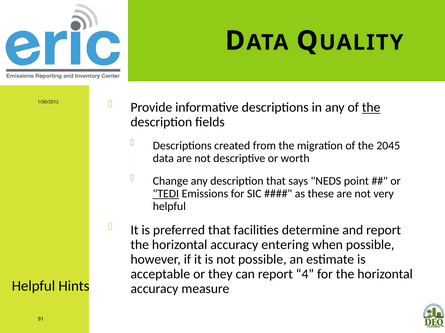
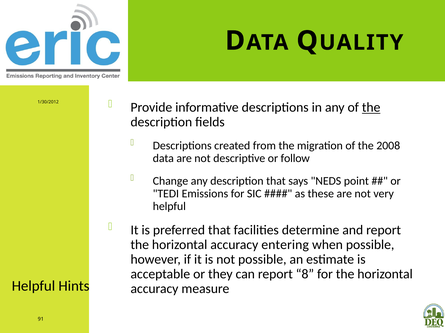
2045: 2045 -> 2008 (388, 146)
worth: worth -> follow (295, 159)
TEDI underline: present -> none (166, 194)
4: 4 -> 8 (305, 275)
